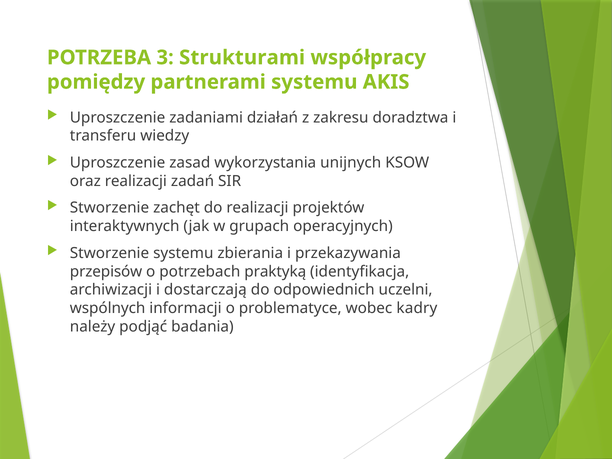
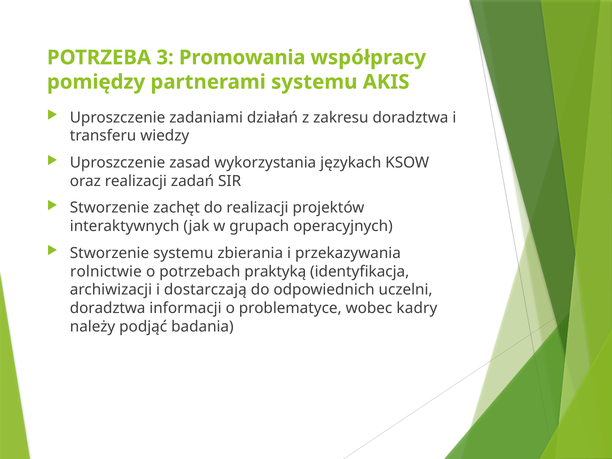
Strukturami: Strukturami -> Promowania (242, 58)
unijnych: unijnych -> językach (351, 163)
przepisów: przepisów -> rolnictwie (106, 272)
wspólnych: wspólnych -> doradztwa (108, 308)
